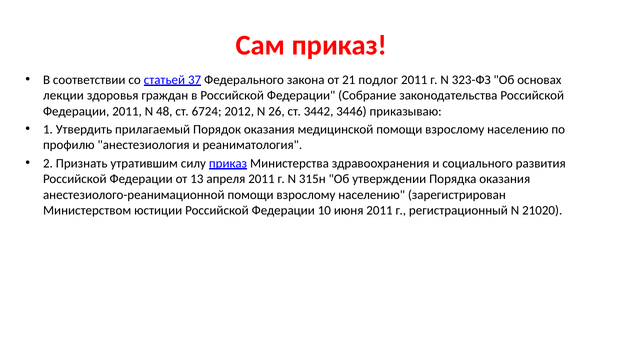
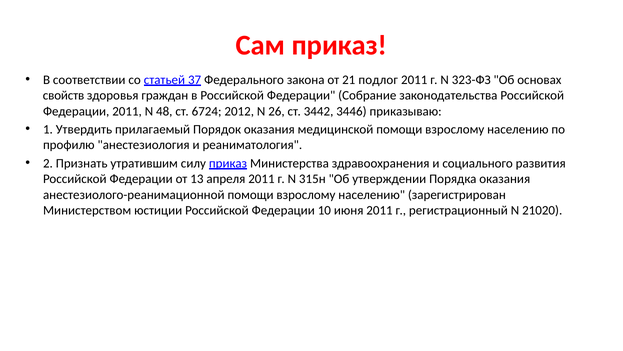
лекции: лекции -> свойств (64, 95)
